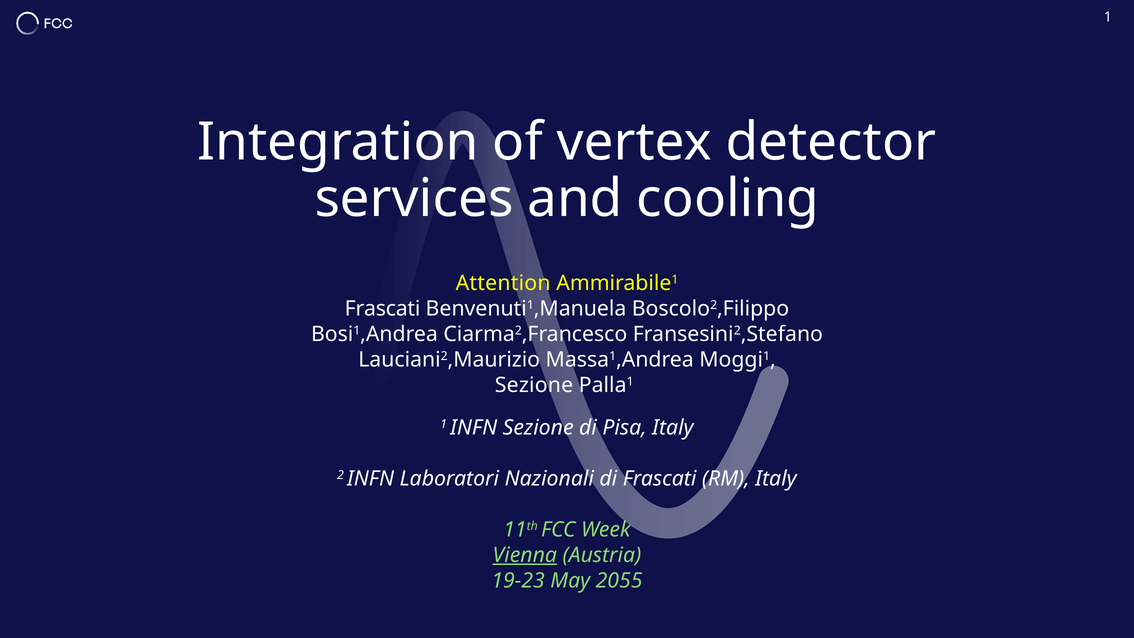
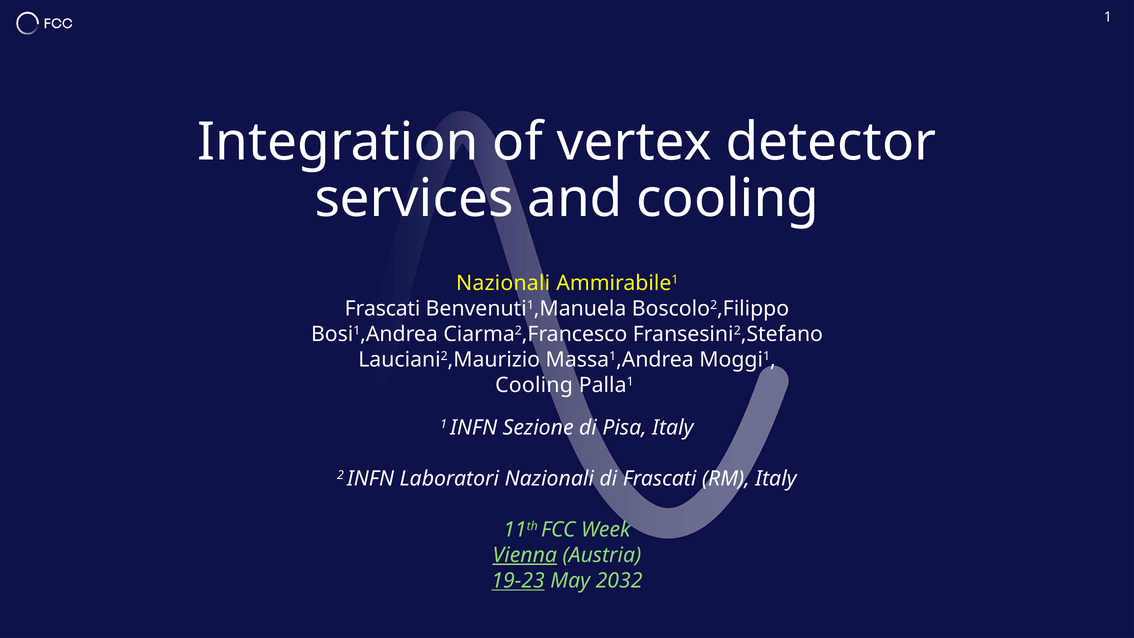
Attention: Attention -> Nazionali (503, 283)
Sezione: Sezione -> Cooling (534, 385)
19-23 underline: none -> present (518, 581)
2055: 2055 -> 2032 (619, 581)
